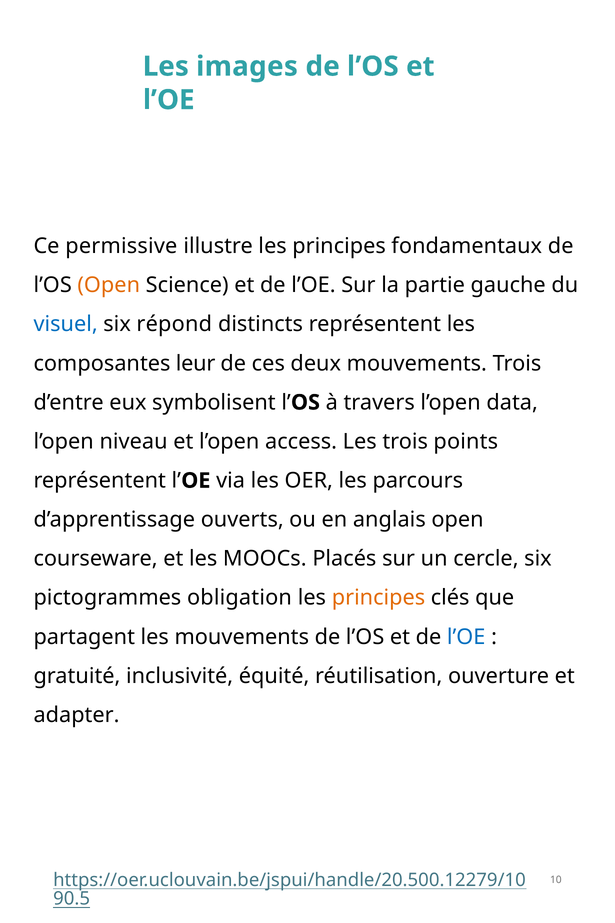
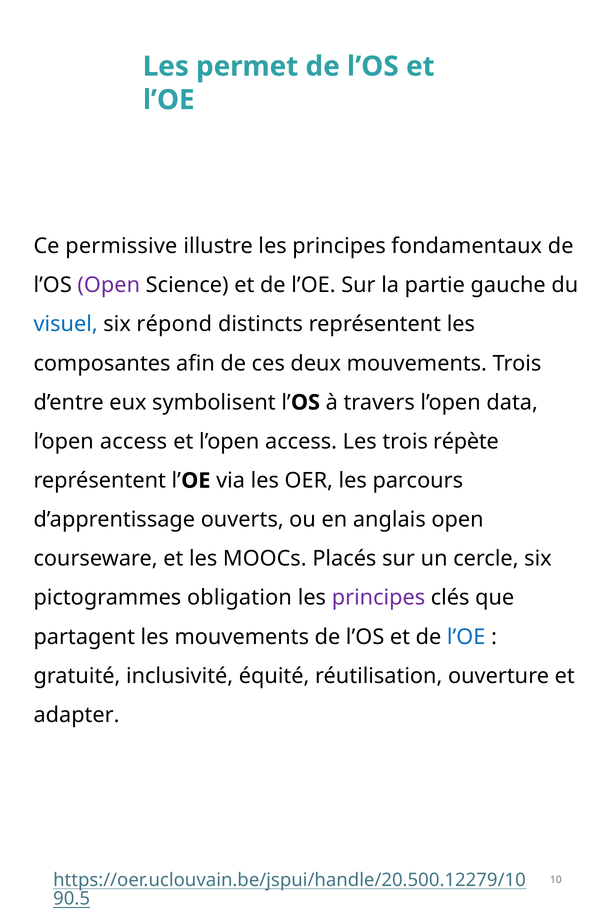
images: images -> permet (247, 66)
Open colour: orange -> purple (109, 285)
leur: leur -> afin (195, 363)
niveau: niveau -> access (133, 441)
points: points -> répète (466, 441)
principes colour: orange -> purple (379, 597)
